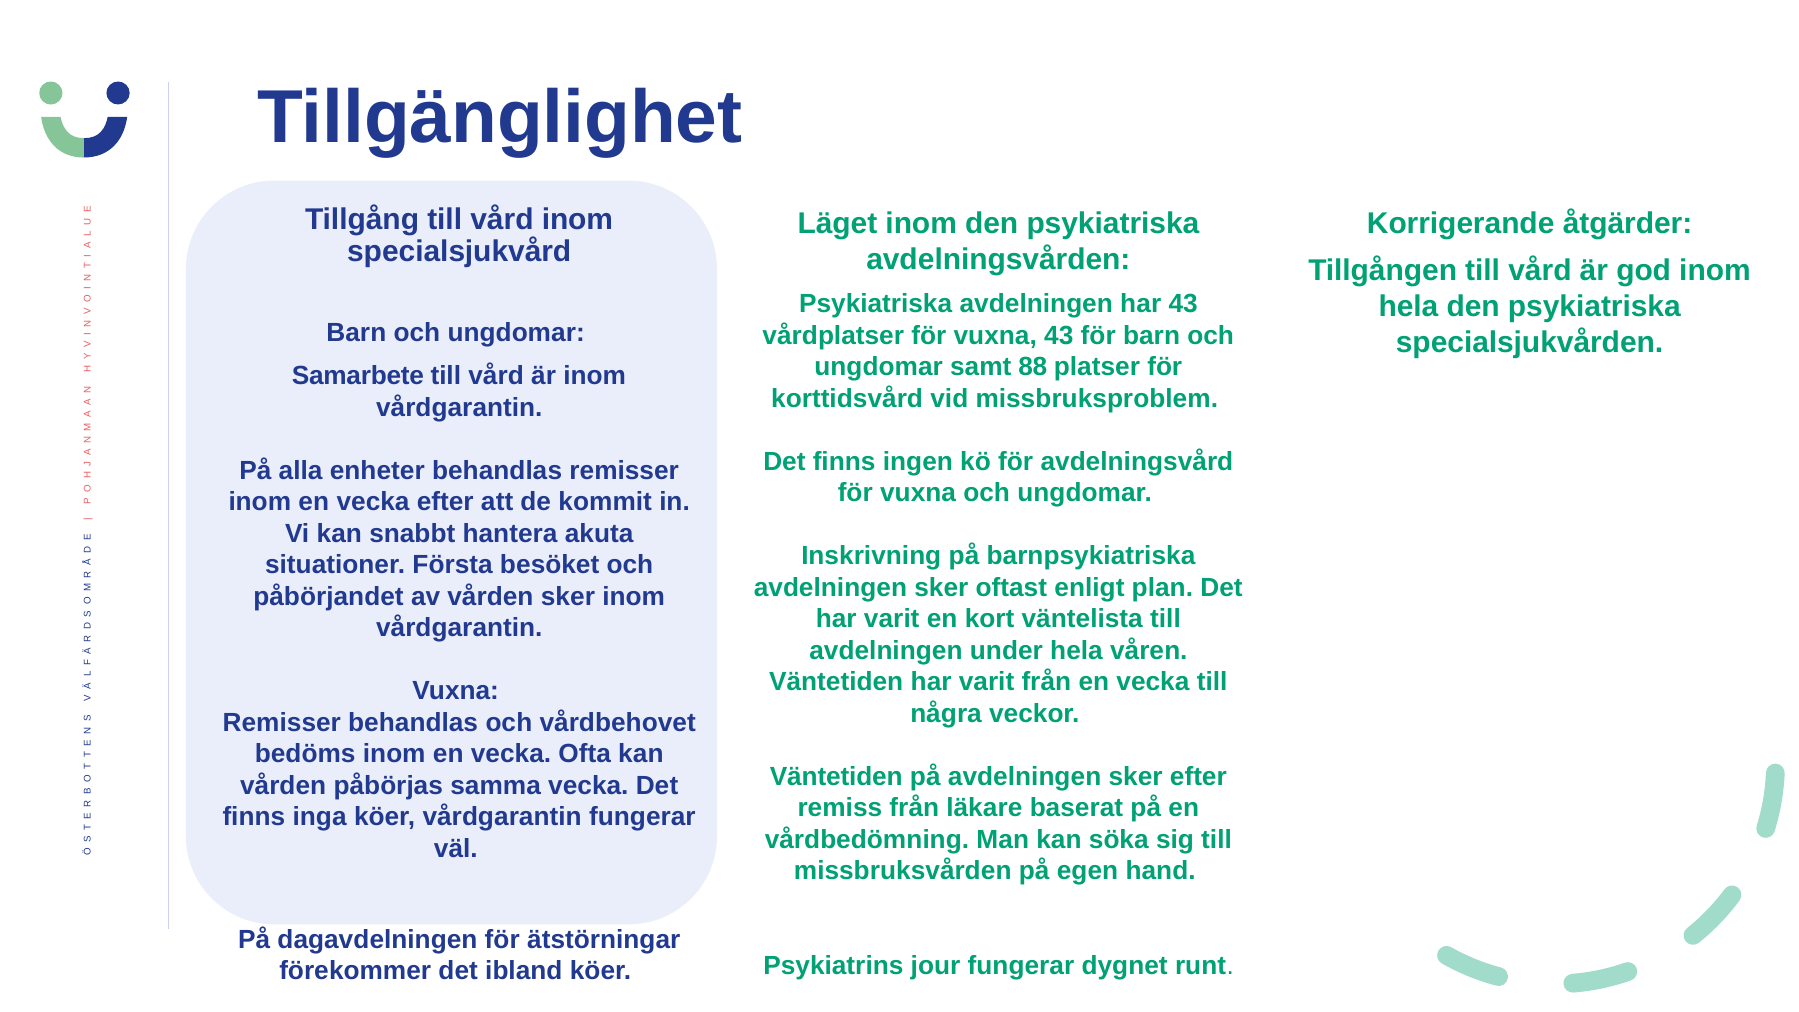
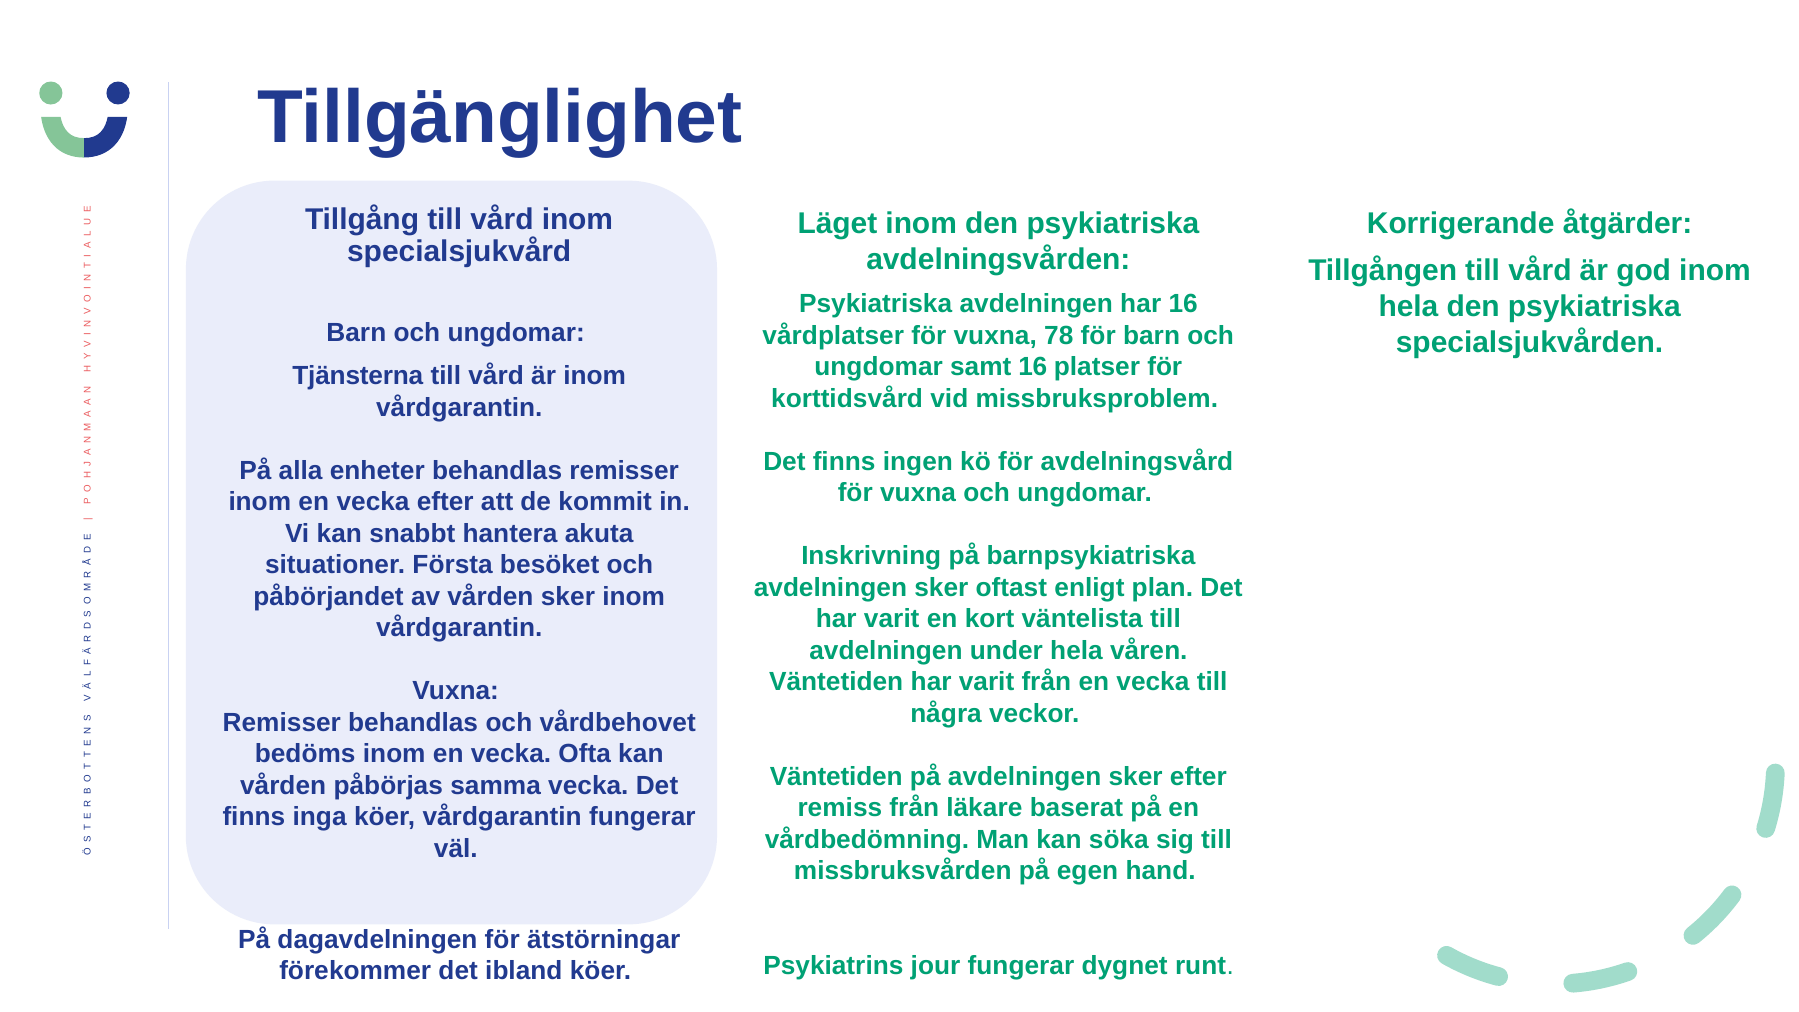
har 43: 43 -> 16 (1183, 304)
vuxna 43: 43 -> 78 (1059, 336)
samt 88: 88 -> 16 (1033, 367)
Samarbete: Samarbete -> Tjänsterna (358, 376)
